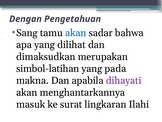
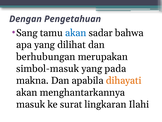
dimaksudkan: dimaksudkan -> berhubungan (46, 56)
simbol-latihan: simbol-latihan -> simbol-masuk (48, 68)
dihayati colour: purple -> orange (124, 80)
